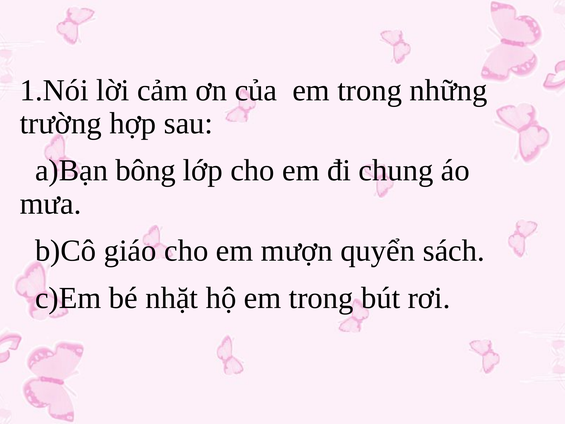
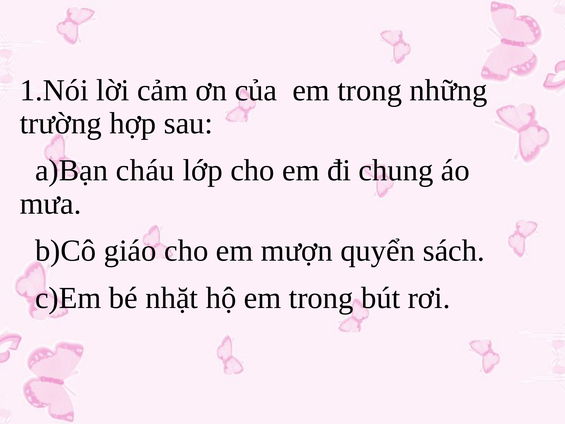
bông: bông -> cháu (145, 170)
